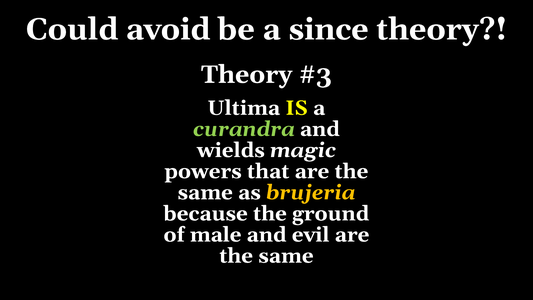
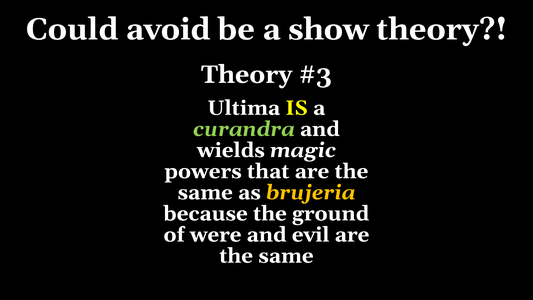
since: since -> show (329, 29)
male: male -> were (216, 235)
